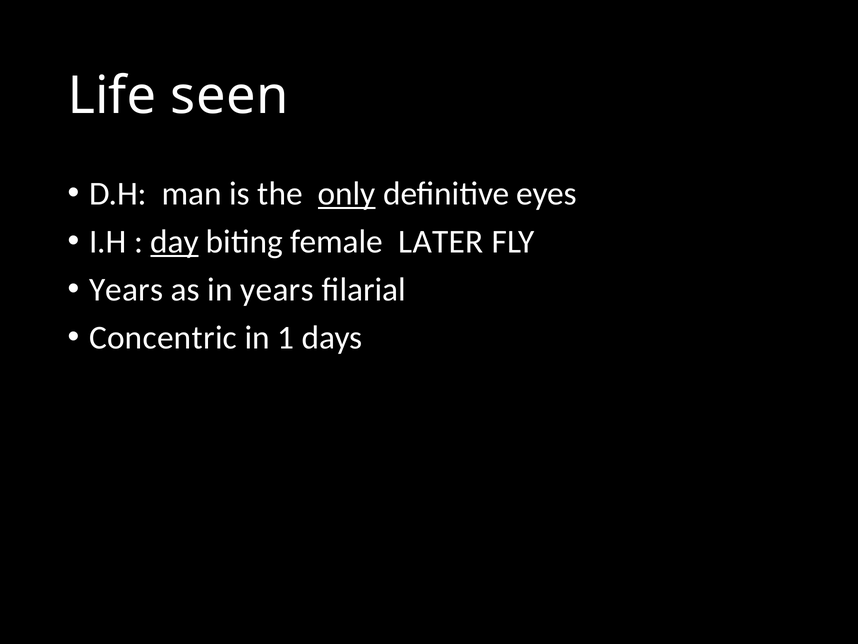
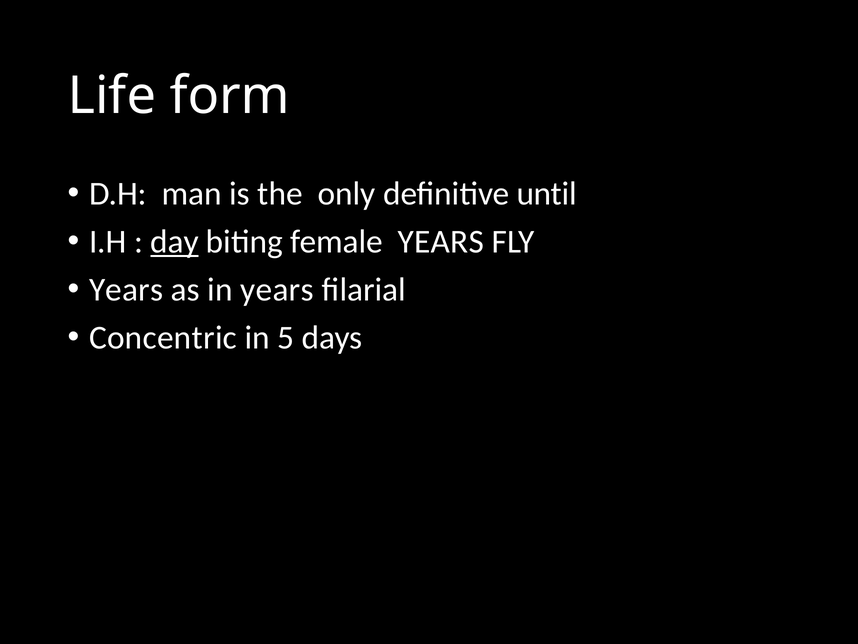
seen: seen -> form (230, 96)
only underline: present -> none (347, 193)
eyes: eyes -> until (547, 193)
female LATER: LATER -> YEARS (441, 241)
1: 1 -> 5 (286, 337)
